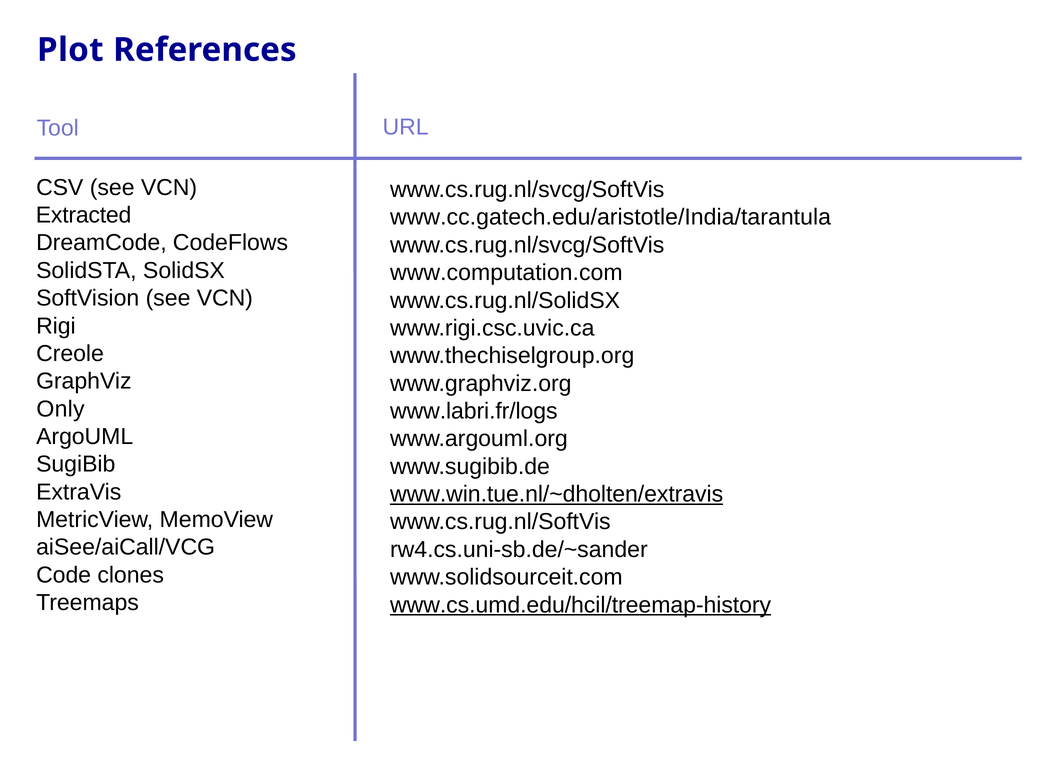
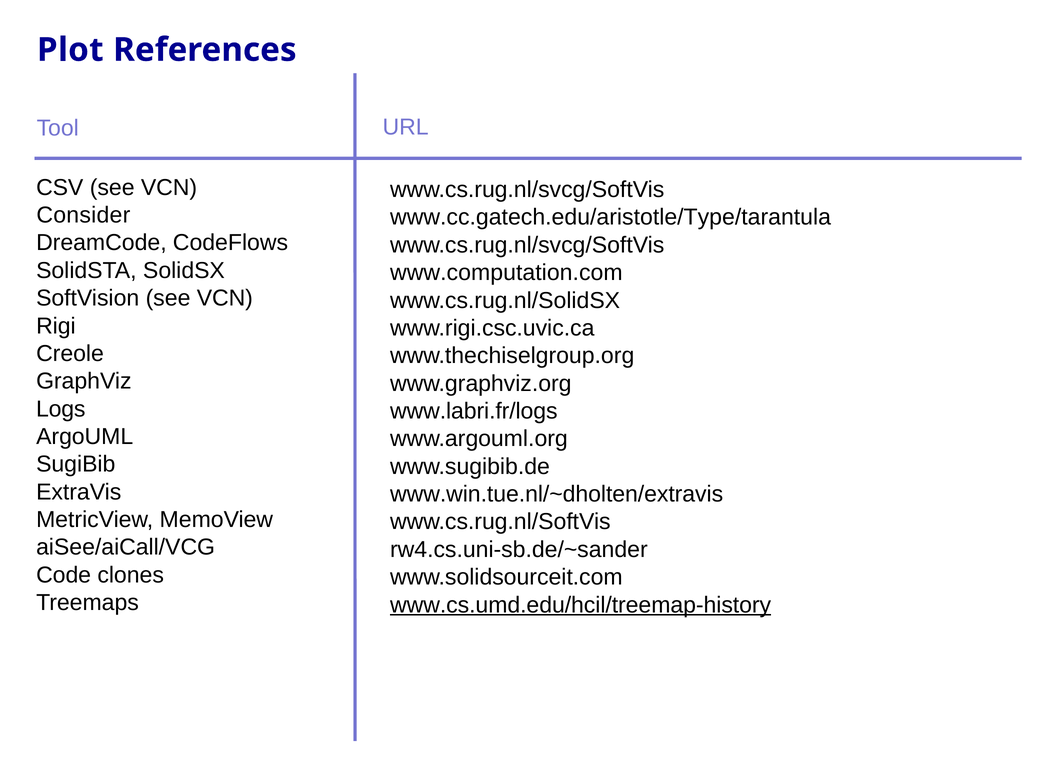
Extracted: Extracted -> Consider (83, 215)
www.cc.gatech.edu/aristotle/India/tarantula: www.cc.gatech.edu/aristotle/India/tarantula -> www.cc.gatech.edu/aristotle/Type/tarantula (611, 217)
Only: Only -> Logs (61, 409)
www.win.tue.nl/~dholten/extravis underline: present -> none (557, 494)
